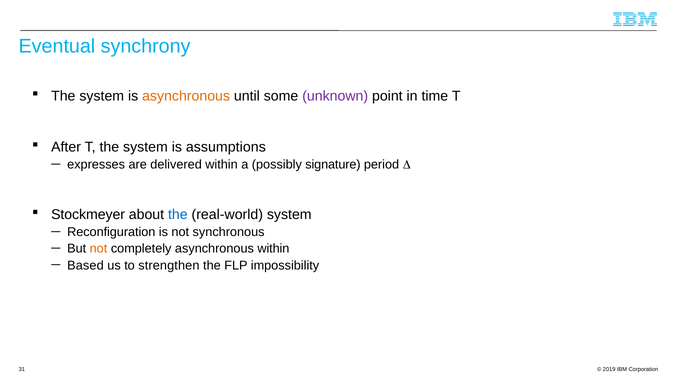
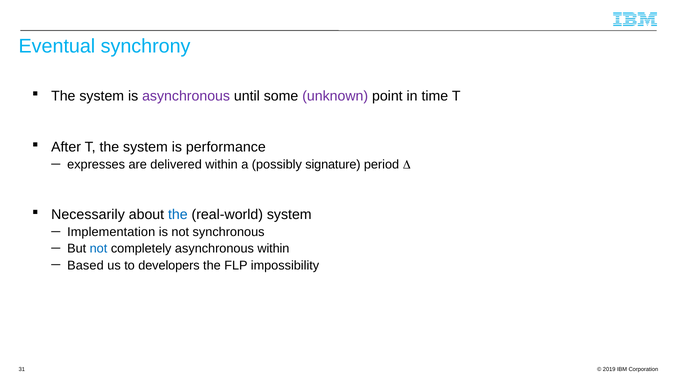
asynchronous colour: orange -> purple (186, 96)
assumptions: assumptions -> performance (226, 147)
Stockmeyer: Stockmeyer -> Necessarily (88, 215)
Reconfiguration: Reconfiguration -> Implementation (111, 232)
not colour: orange -> blue (99, 249)
strengthen: strengthen -> developers (169, 265)
